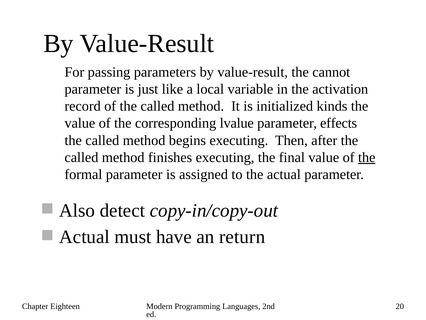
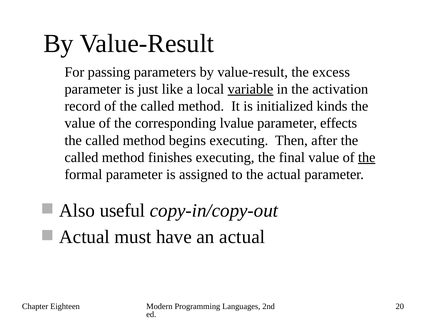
cannot: cannot -> excess (331, 72)
variable underline: none -> present (250, 89)
detect: detect -> useful (122, 210)
an return: return -> actual (242, 237)
